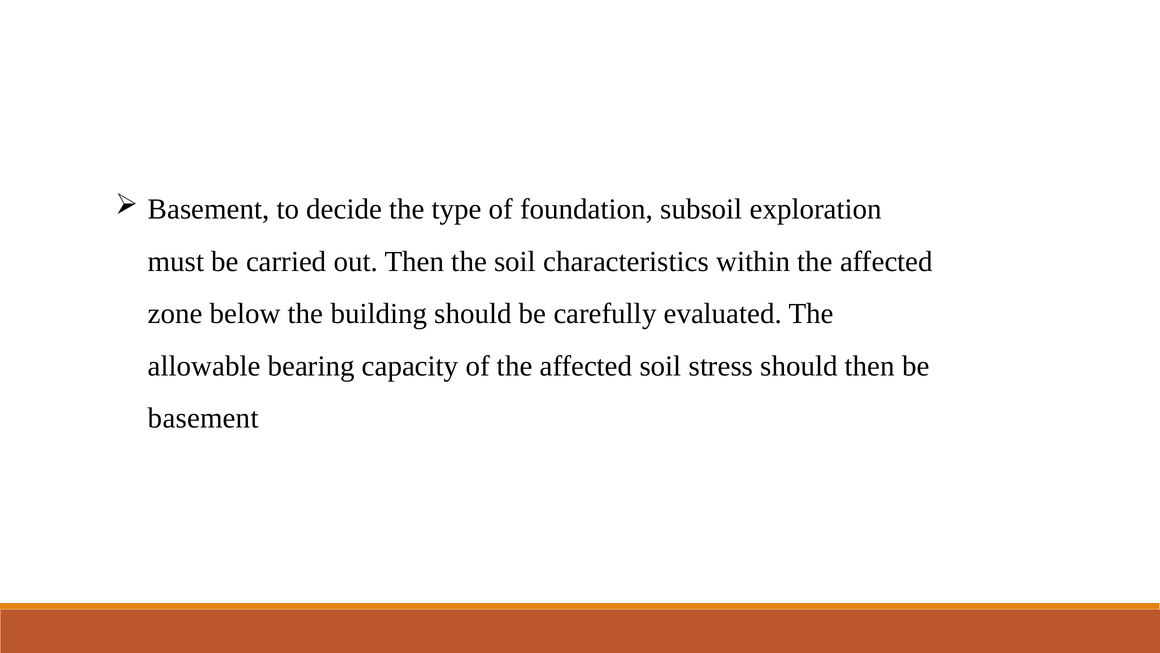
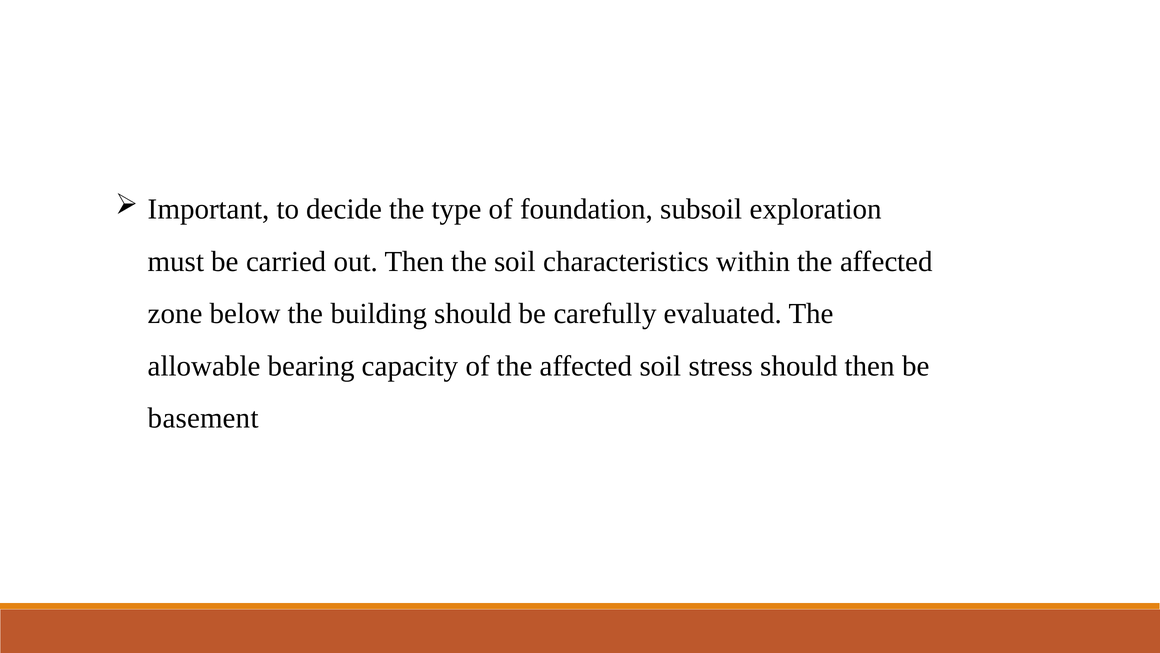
Basement: Basement -> Important (209, 209)
